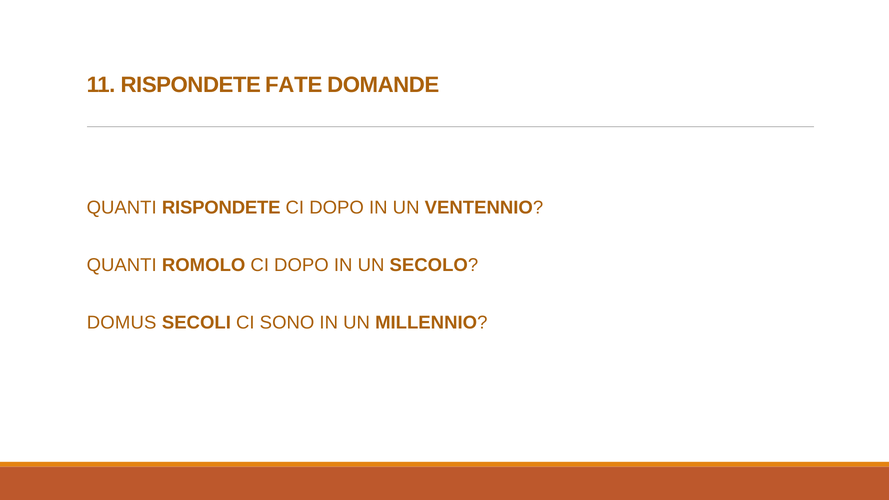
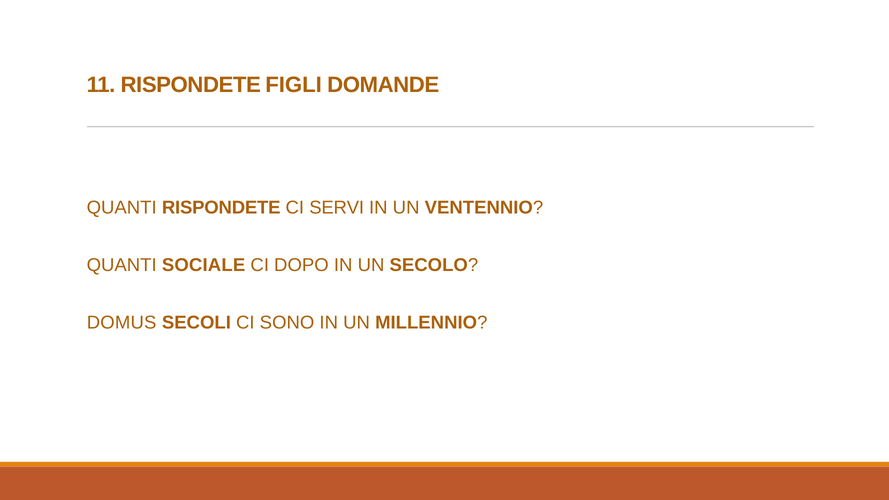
FATE: FATE -> FIGLI (294, 85)
DOPO: DOPO -> SERVI (337, 208)
ROMOLO: ROMOLO -> SOCIALE (204, 265)
